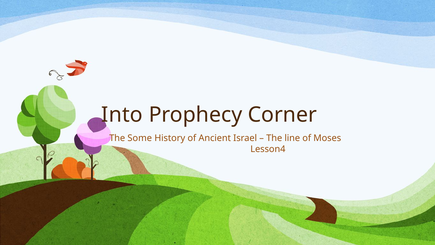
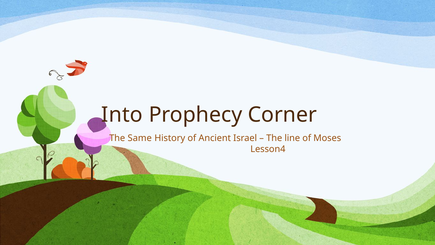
Some: Some -> Same (140, 138)
